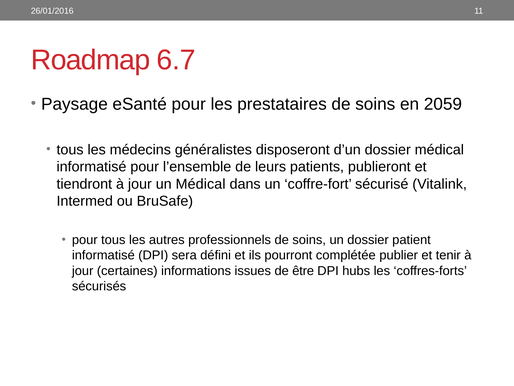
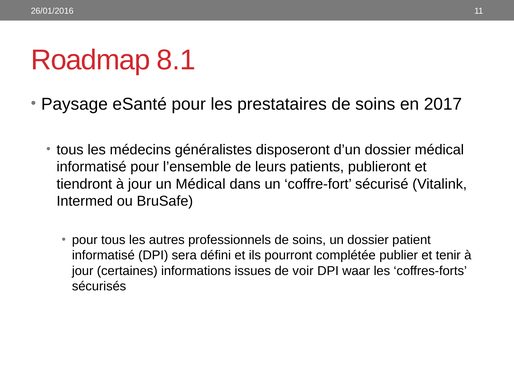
6.7: 6.7 -> 8.1 (176, 60)
2059: 2059 -> 2017 (443, 104)
être: être -> voir (303, 270)
hubs: hubs -> waar (356, 270)
